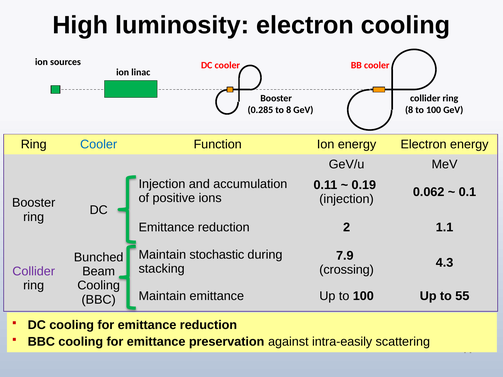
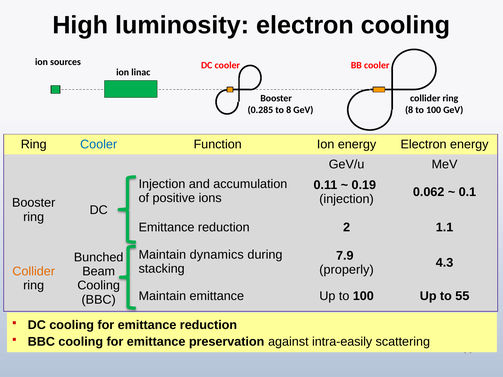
stochastic: stochastic -> dynamics (217, 255)
crossing: crossing -> properly (347, 270)
Collider colour: purple -> orange (34, 272)
